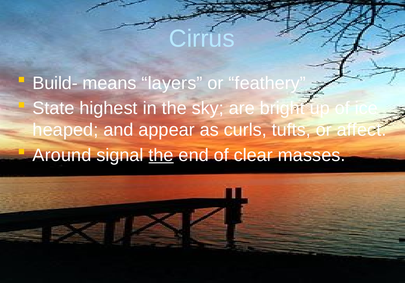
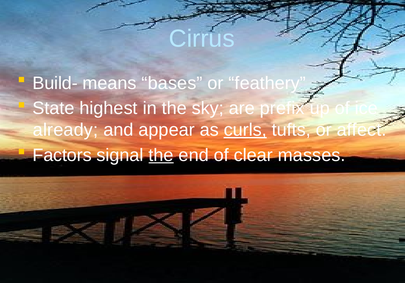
layers: layers -> bases (172, 83)
bright: bright -> prefix (282, 109)
heaped: heaped -> already (65, 130)
curls underline: none -> present (245, 130)
Around: Around -> Factors (62, 155)
